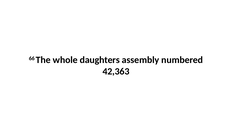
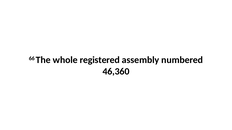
daughters: daughters -> registered (100, 60)
42,363: 42,363 -> 46,360 (116, 72)
